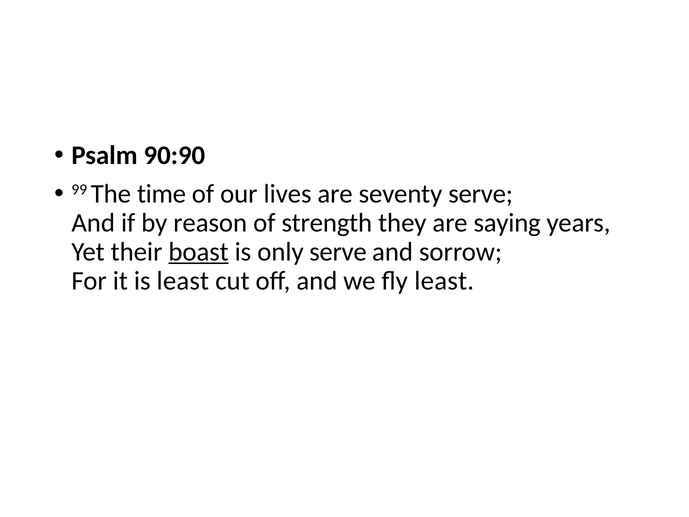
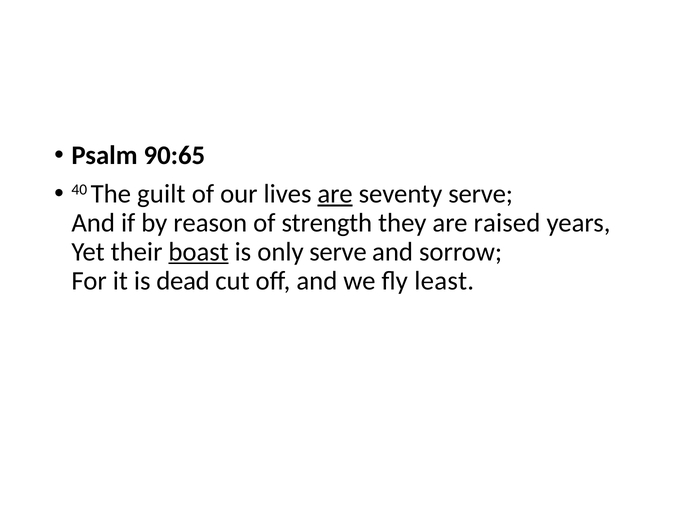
90:90: 90:90 -> 90:65 (174, 155)
99: 99 -> 40 (79, 190)
time: time -> guilt (161, 194)
are underline: none -> present (335, 194)
saying: saying -> raised (507, 223)
is least: least -> dead (183, 281)
